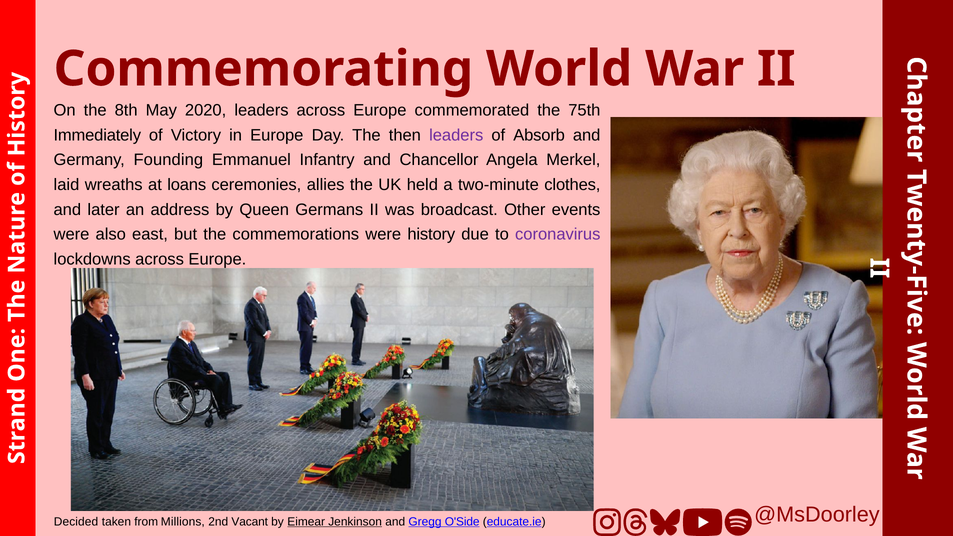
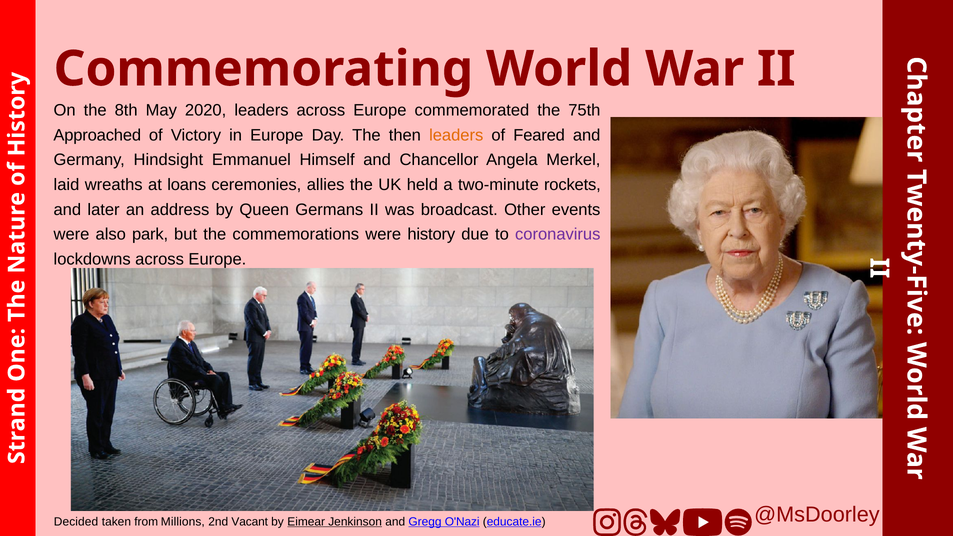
Immediately: Immediately -> Approached (97, 135)
leaders colour: purple -> orange (456, 135)
Absorb: Absorb -> Feared (539, 135)
Founding: Founding -> Hindsight (168, 160)
Infantry: Infantry -> Himself (327, 160)
clothes: clothes -> rockets (572, 185)
east: east -> park (150, 235)
O'Side: O'Side -> O'Nazi (462, 522)
